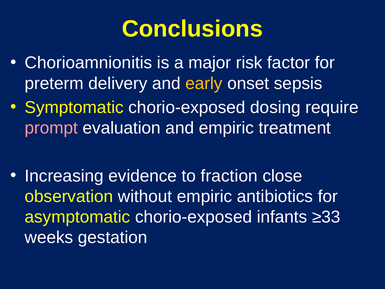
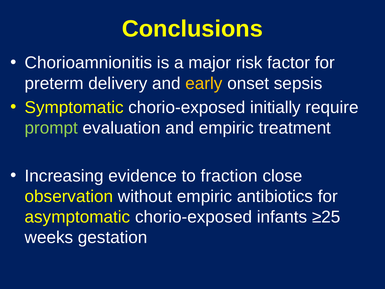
dosing: dosing -> initially (276, 107)
prompt colour: pink -> light green (51, 128)
≥33: ≥33 -> ≥25 (326, 217)
